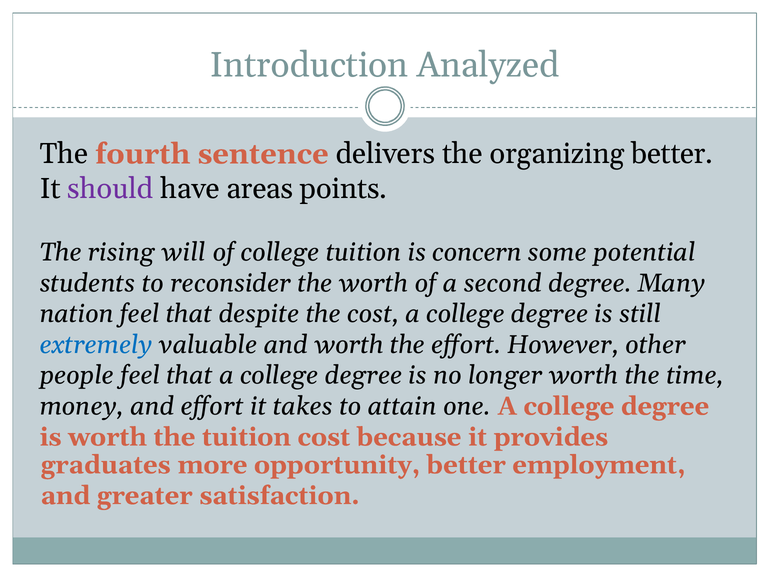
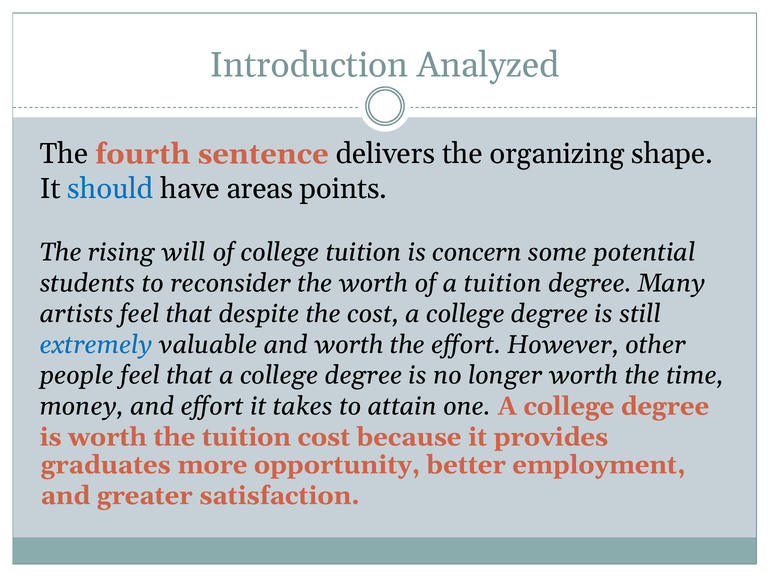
organizing better: better -> shape (672, 154)
should colour: purple -> blue (110, 189)
a second: second -> tuition (503, 283)
nation: nation -> artists (77, 314)
